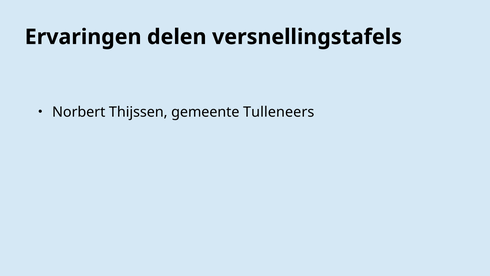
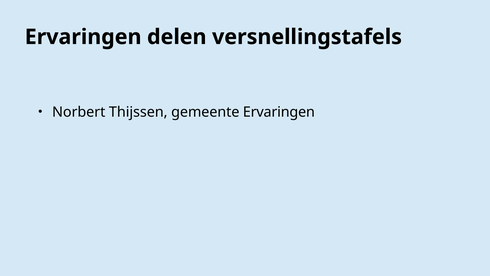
gemeente Tulleneers: Tulleneers -> Ervaringen (279, 112)
